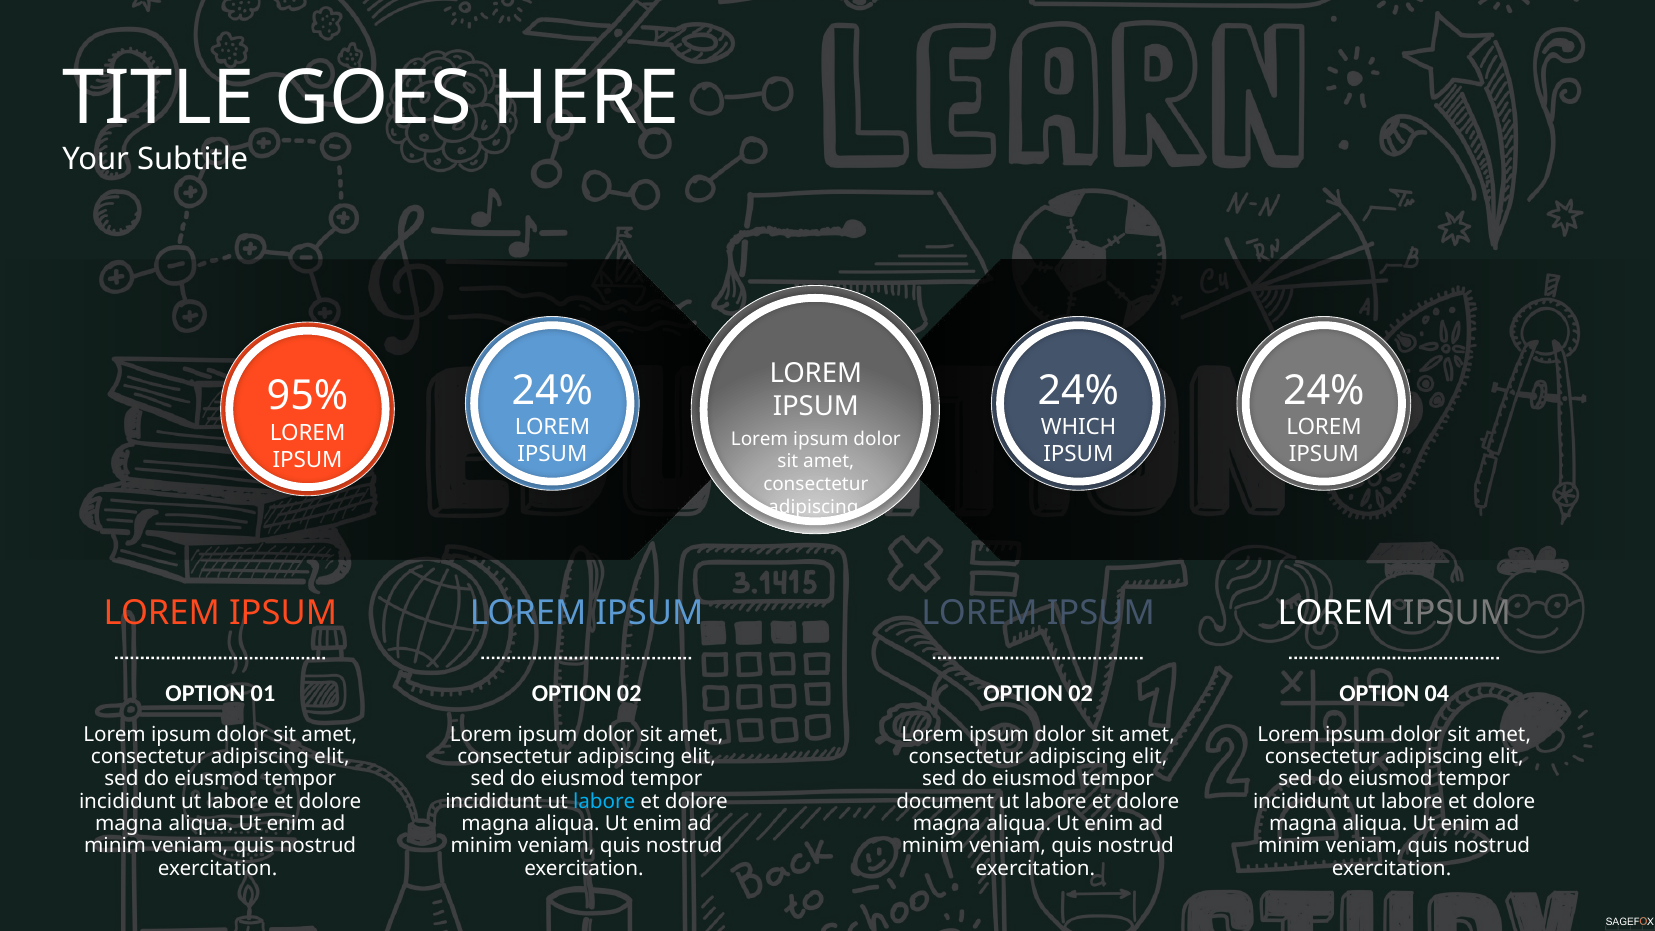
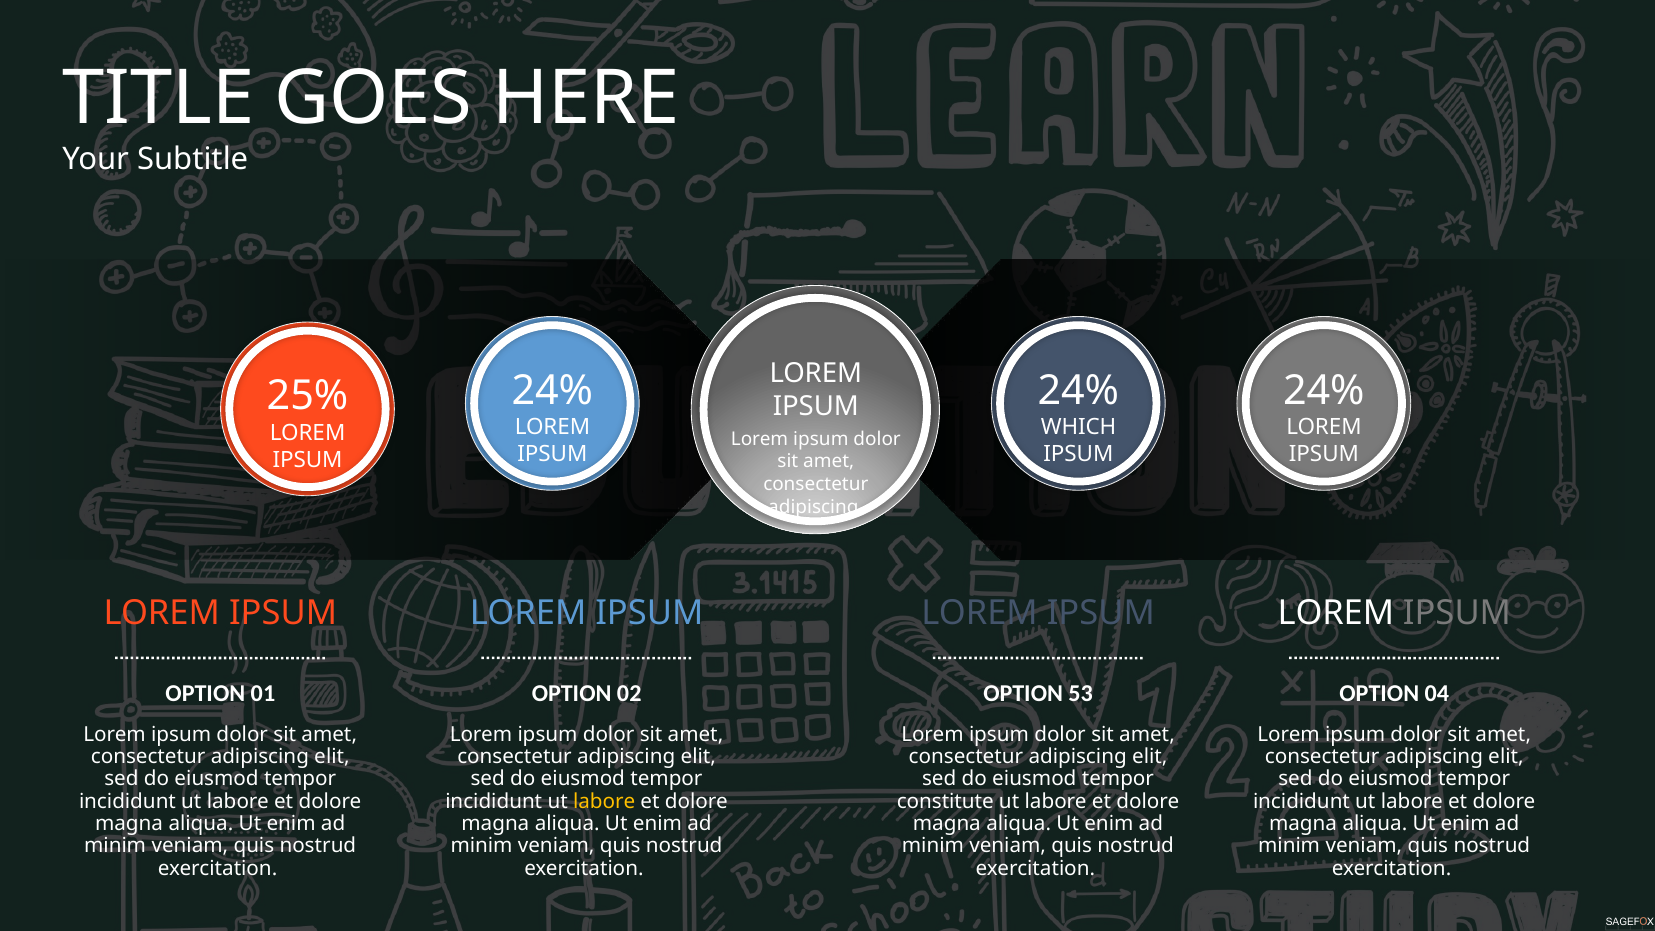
95%: 95% -> 25% (308, 396)
02: 02 -> 53 (1081, 693)
labore colour: light blue -> yellow (604, 801)
document: document -> constitute (945, 801)
